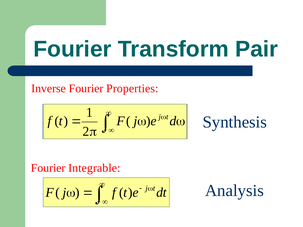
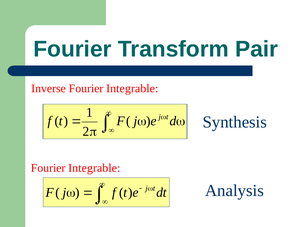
Inverse Fourier Properties: Properties -> Integrable (132, 88)
